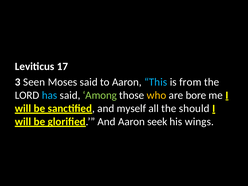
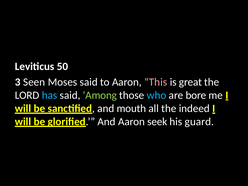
17: 17 -> 50 (62, 67)
This colour: light blue -> pink (156, 82)
from: from -> great (190, 82)
who colour: yellow -> light blue (156, 95)
myself: myself -> mouth (131, 108)
should: should -> indeed (194, 108)
wings: wings -> guard (199, 122)
